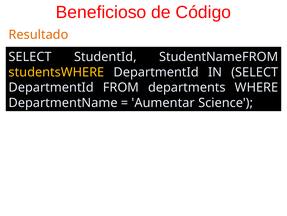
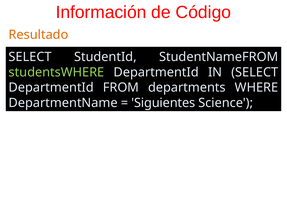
Beneficioso: Beneficioso -> Información (101, 12)
studentsWHERE colour: yellow -> light green (56, 72)
Aumentar: Aumentar -> Siguientes (163, 103)
